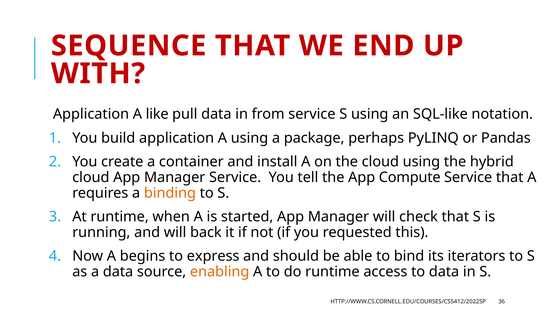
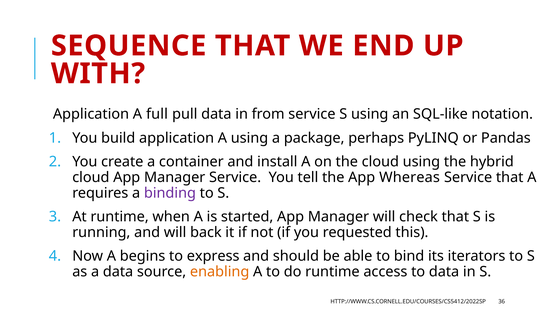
like: like -> full (157, 114)
Compute: Compute -> Whereas (410, 177)
binding colour: orange -> purple (170, 193)
